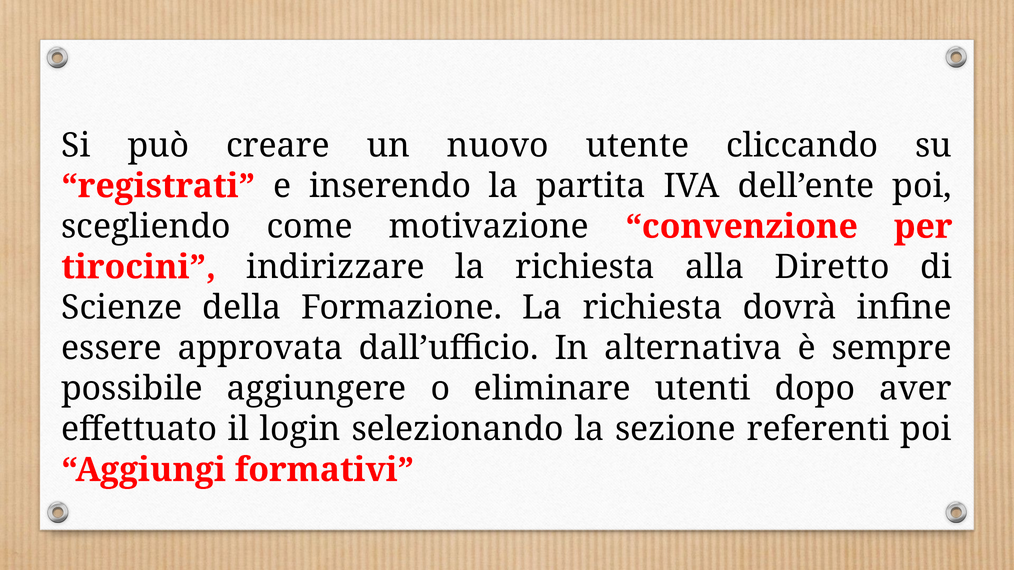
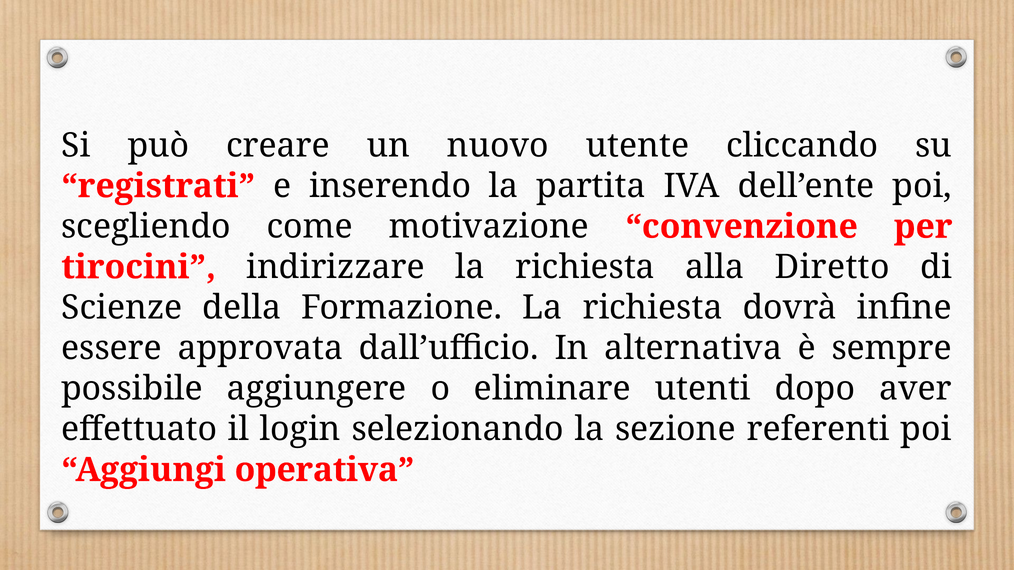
formativi: formativi -> operativa (324, 470)
